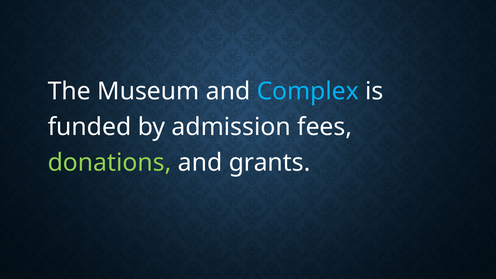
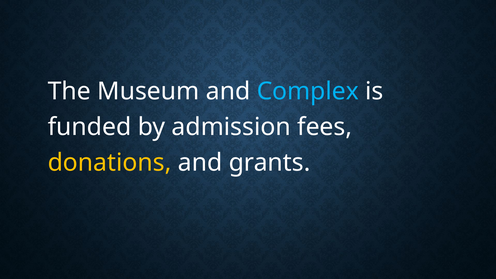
donations colour: light green -> yellow (110, 163)
